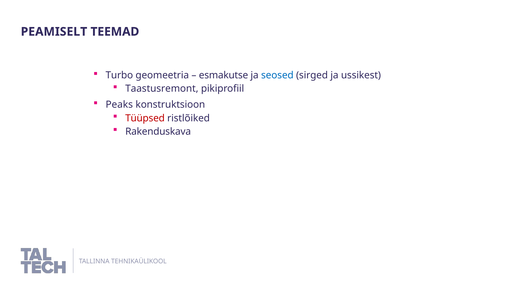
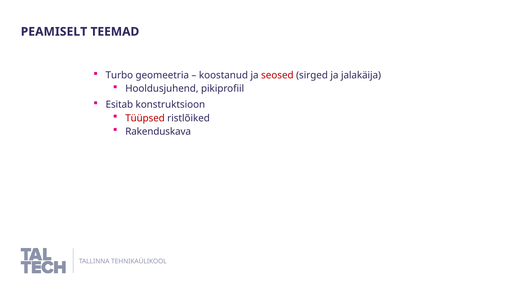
esmakutse: esmakutse -> koostanud (223, 75)
seosed colour: blue -> red (277, 75)
ussikest: ussikest -> jalakäija (361, 75)
Taastusremont: Taastusremont -> Hooldusjuhend (162, 89)
Peaks: Peaks -> Esitab (119, 105)
